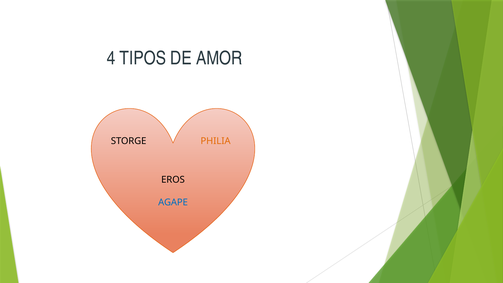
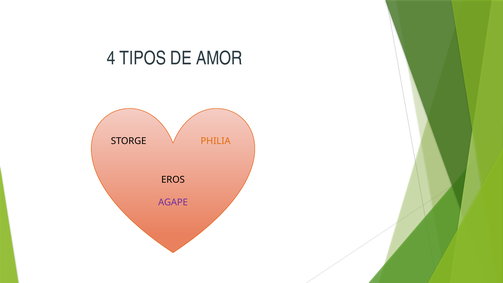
AGAPE colour: blue -> purple (173, 202)
